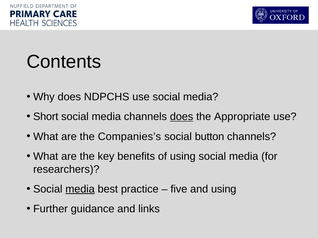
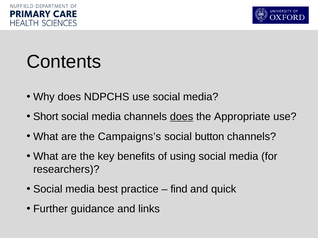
Companies’s: Companies’s -> Campaigns’s (129, 137)
media underline: present -> none (80, 190)
five: five -> find (179, 190)
and using: using -> quick (224, 190)
